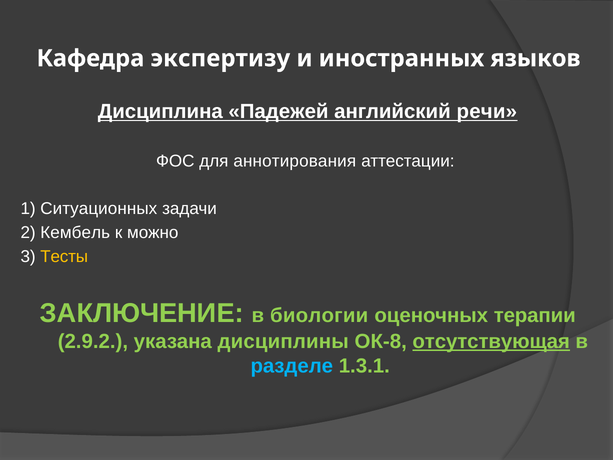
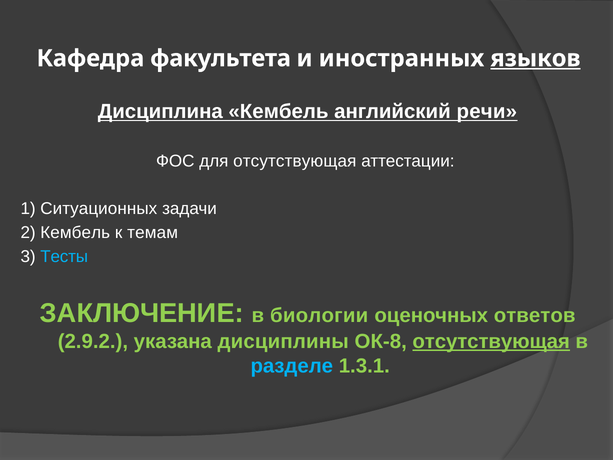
экспертизу: экспертизу -> факультета (221, 58)
языков underline: none -> present (535, 58)
Дисциплина Падежей: Падежей -> Кембель (278, 111)
для аннотирования: аннотирования -> отсутствующая (295, 161)
можно: можно -> темам (153, 233)
Тесты colour: yellow -> light blue (64, 256)
терапии: терапии -> ответов (535, 315)
